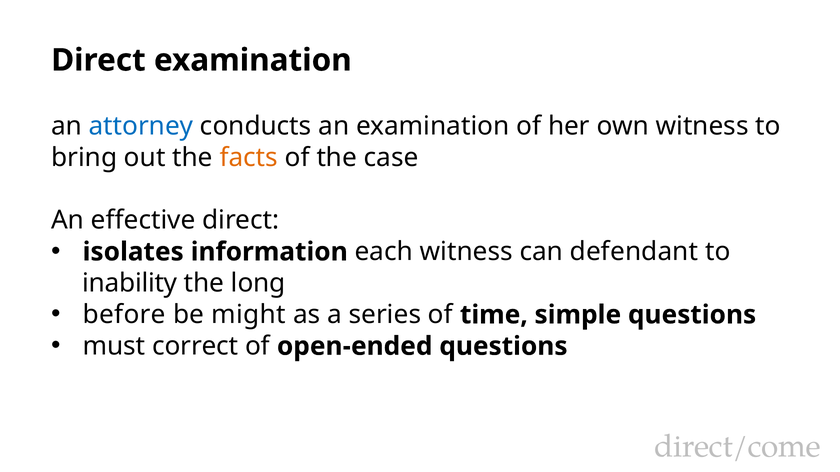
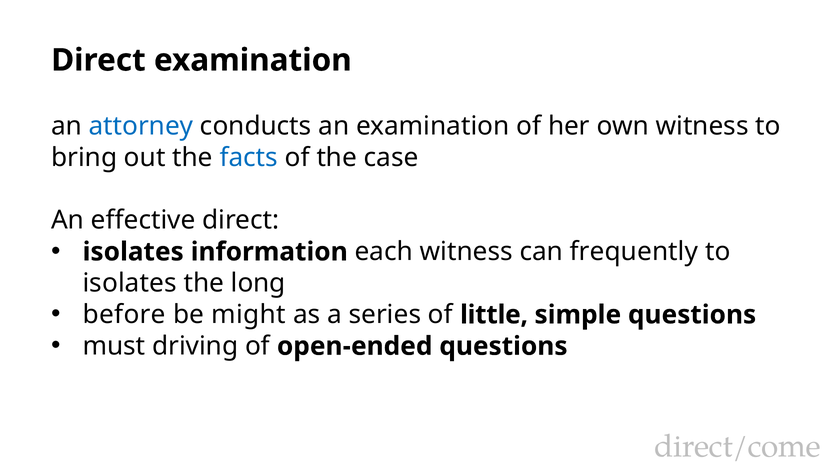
facts colour: orange -> blue (249, 158)
defendant: defendant -> frequently (634, 252)
inability: inability -> isolates (130, 284)
time: time -> little (494, 315)
correct: correct -> driving (195, 347)
